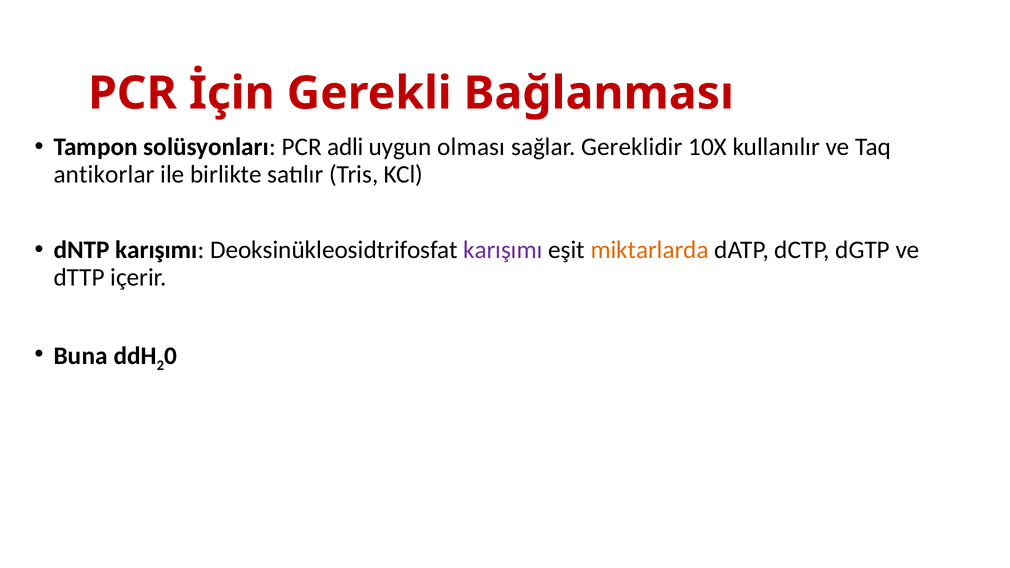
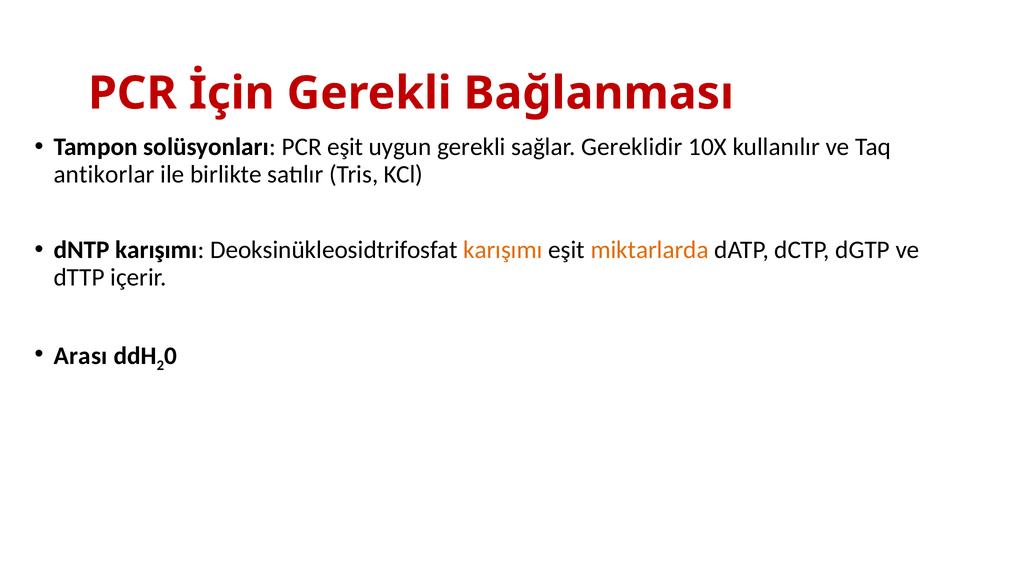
PCR adli: adli -> eşit (345, 147)
uygun olması: olması -> gerekli (471, 147)
karışımı colour: purple -> orange (503, 250)
Buna: Buna -> Arası (81, 356)
